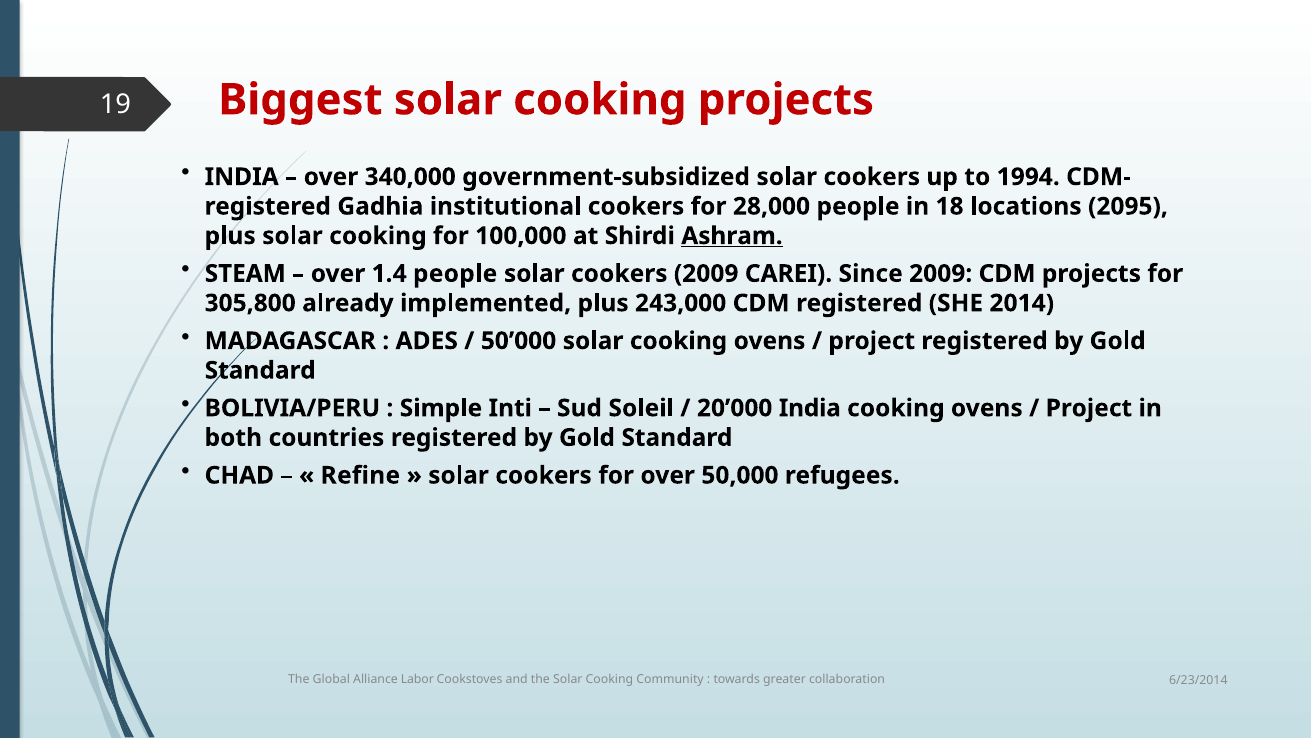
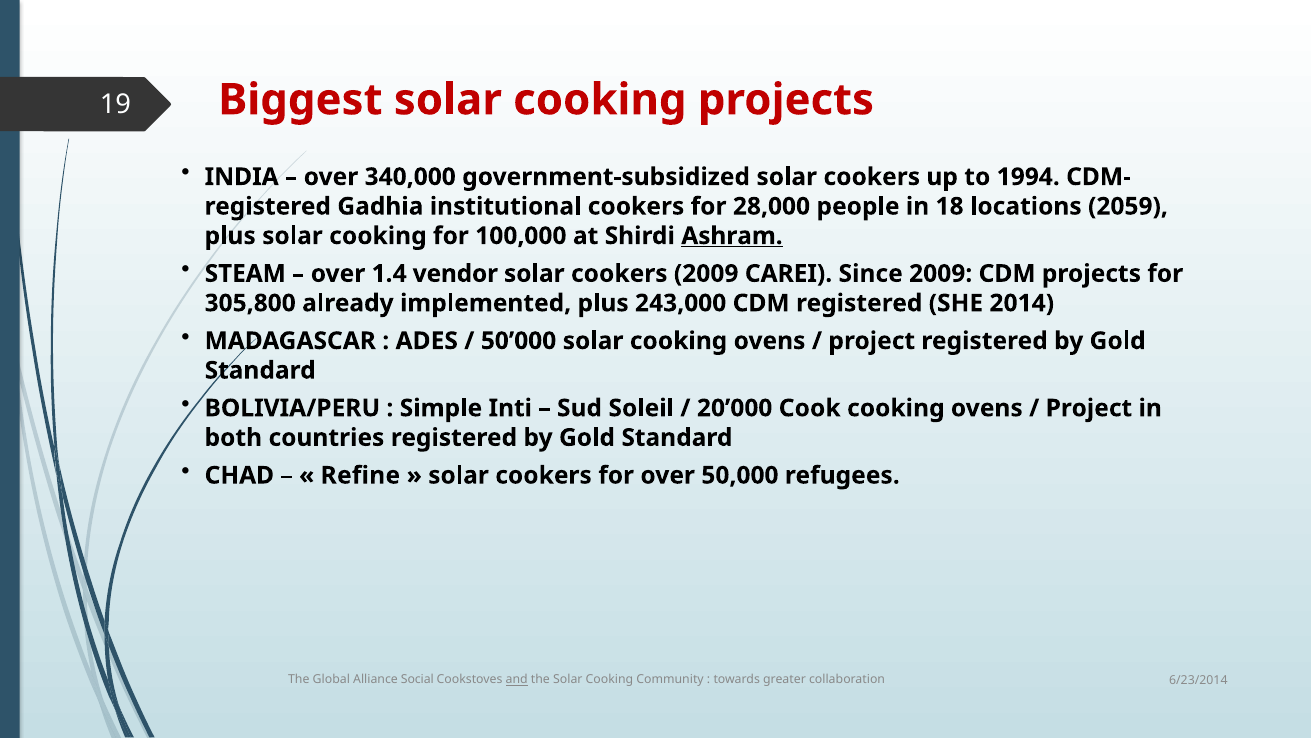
2095: 2095 -> 2059 (1128, 206)
1.4 people: people -> vendor (455, 273)
20’000 India: India -> Cook (810, 408)
Labor: Labor -> Social (417, 679)
and underline: none -> present (517, 679)
